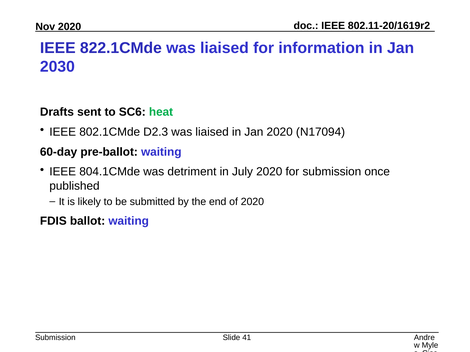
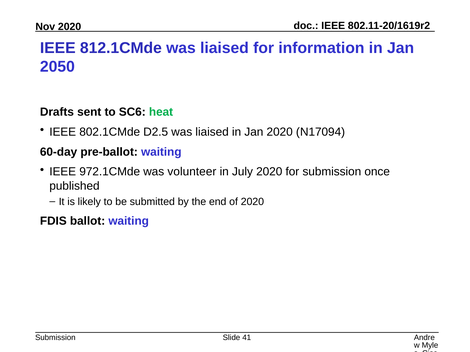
822.1CMde: 822.1CMde -> 812.1CMde (121, 48)
2030: 2030 -> 2050 (57, 67)
D2.3: D2.3 -> D2.5 (156, 132)
804.1CMde: 804.1CMde -> 972.1CMde (110, 172)
detriment: detriment -> volunteer (192, 172)
